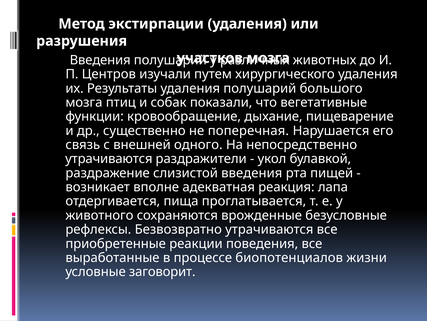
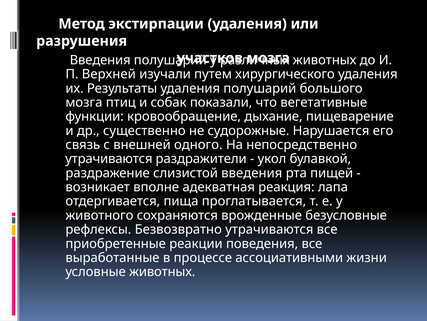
Центров: Центров -> Верхней (109, 74)
поперечная: поперечная -> судорожные (248, 130)
биопотенциалов: биопотенциалов -> ассоциативными (289, 257)
условные заговорит: заговорит -> животных (162, 271)
